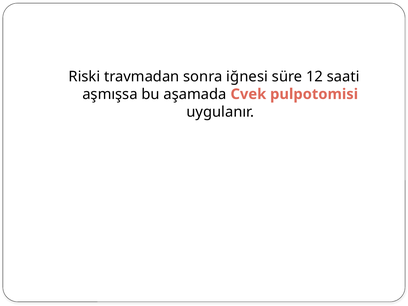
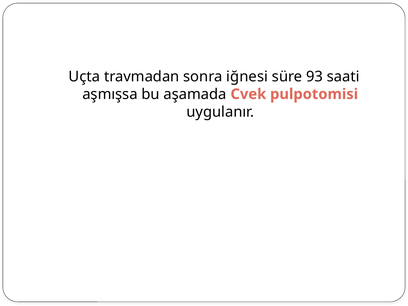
Riski: Riski -> Uçta (84, 76)
12: 12 -> 93 (315, 76)
